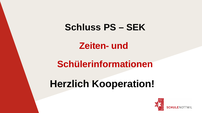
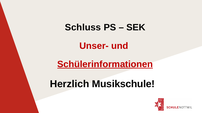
Zeiten-: Zeiten- -> Unser- (94, 46)
Schülerinformationen underline: none -> present (105, 65)
Kooperation: Kooperation -> Musikschule (123, 84)
